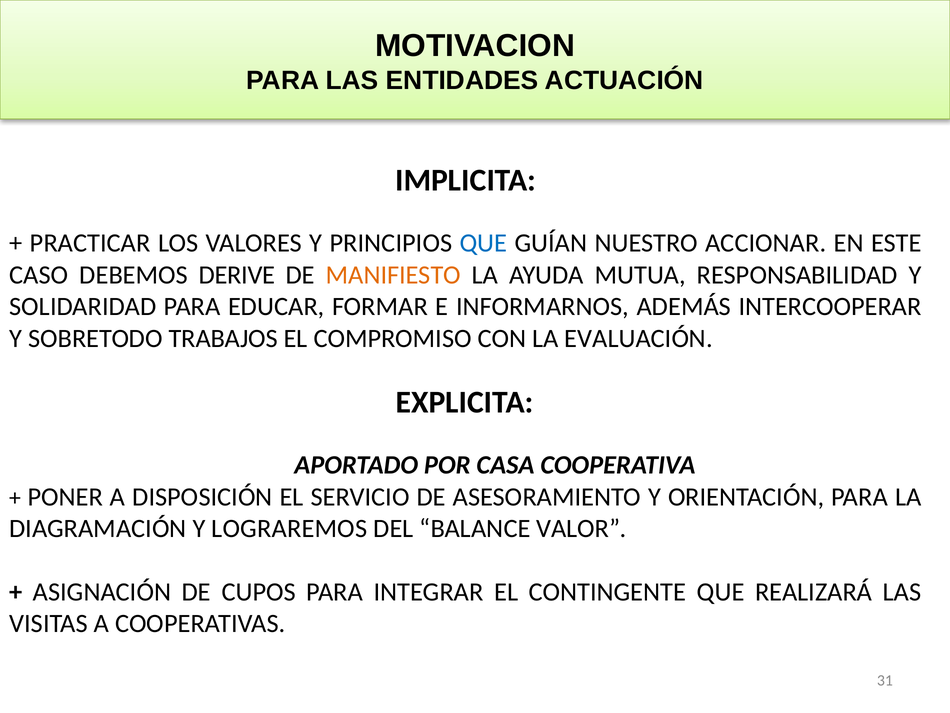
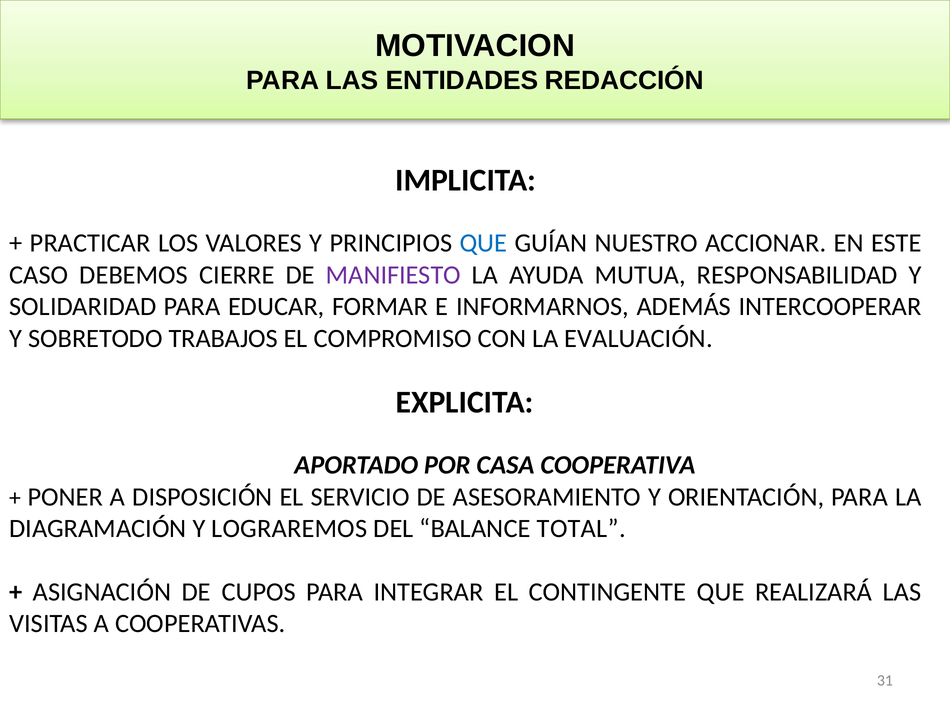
ACTUACIÓN: ACTUACIÓN -> REDACCIÓN (624, 80)
DERIVE: DERIVE -> CIERRE (237, 275)
MANIFIESTO colour: orange -> purple (393, 275)
VALOR: VALOR -> TOTAL (581, 528)
